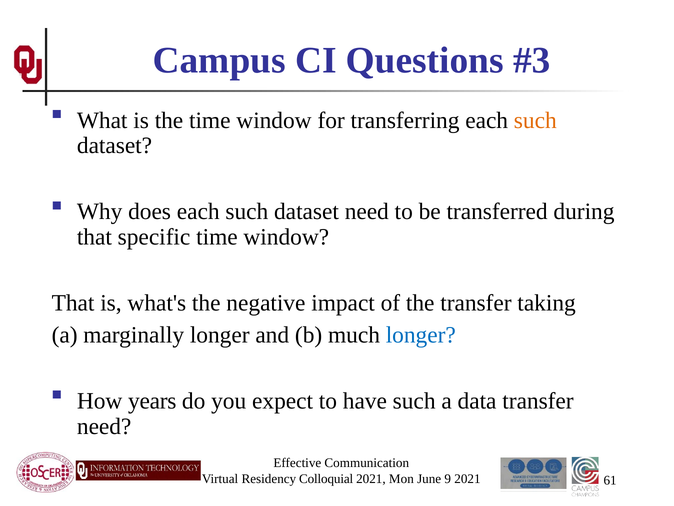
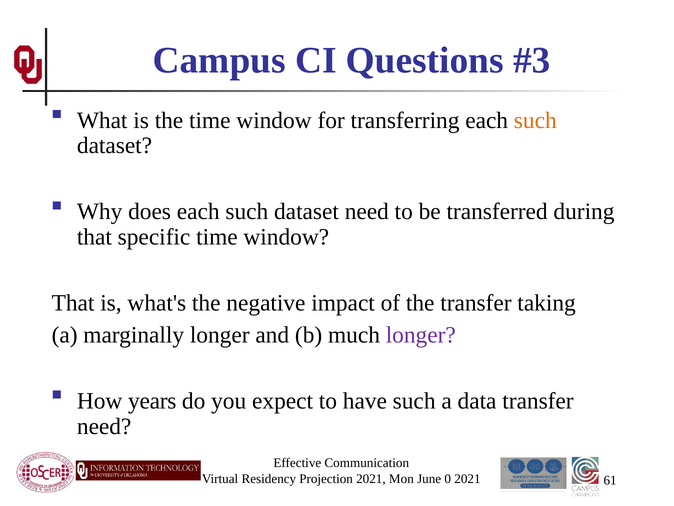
longer colour: blue -> purple (421, 335)
Colloquial: Colloquial -> Projection (326, 478)
9: 9 -> 0 (448, 478)
